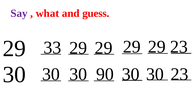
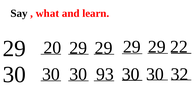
Say colour: purple -> black (19, 13)
guess: guess -> learn (96, 13)
33: 33 -> 20 (52, 48)
29 23: 23 -> 22 (179, 47)
90: 90 -> 93 (105, 74)
30 23: 23 -> 32 (179, 74)
